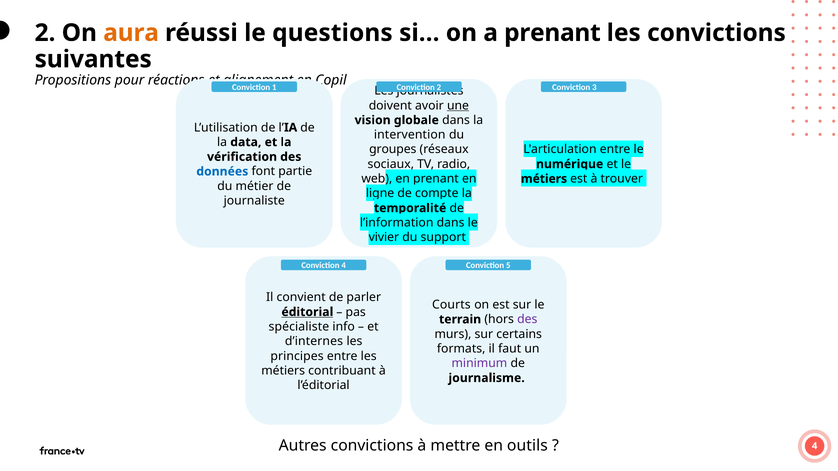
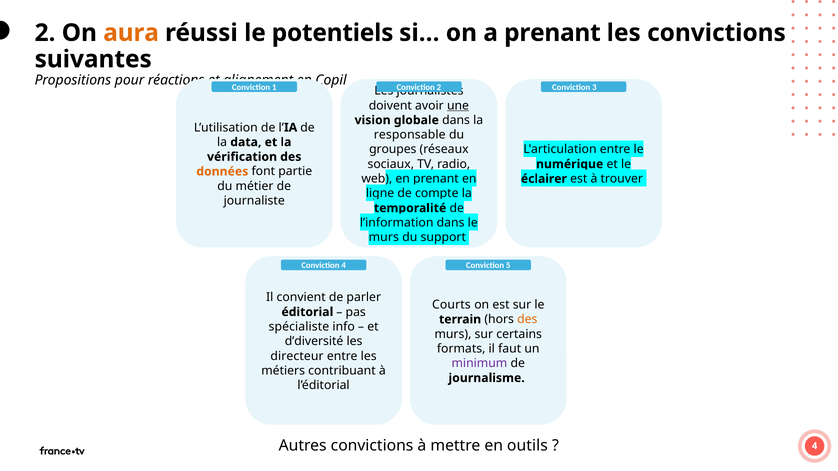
questions: questions -> potentiels (333, 33)
intervention: intervention -> responsable (410, 135)
données colour: blue -> orange (222, 172)
métiers: métiers -> éclairer (544, 179)
vivier: vivier -> murs (384, 238)
éditorial underline: present -> none (307, 312)
des colour: purple -> orange (527, 320)
d’internes: d’internes -> d’diversité (314, 342)
principes: principes -> directeur (297, 356)
